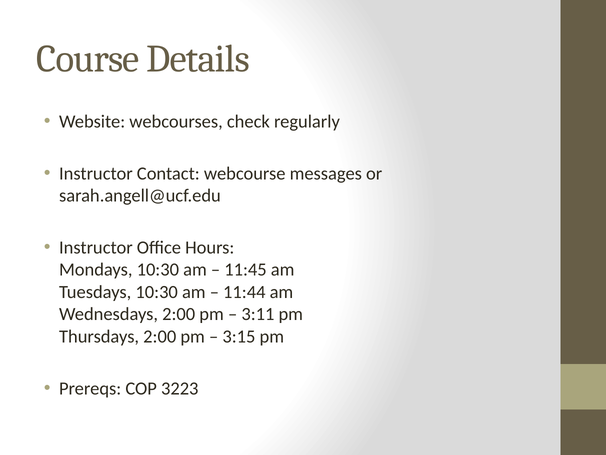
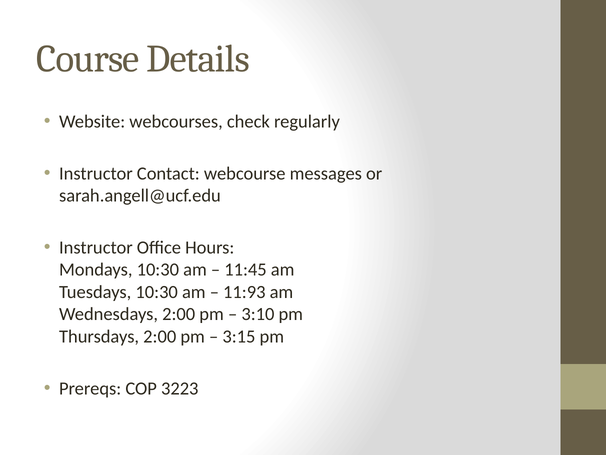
11:44: 11:44 -> 11:93 (244, 292)
3:11: 3:11 -> 3:10 (258, 314)
